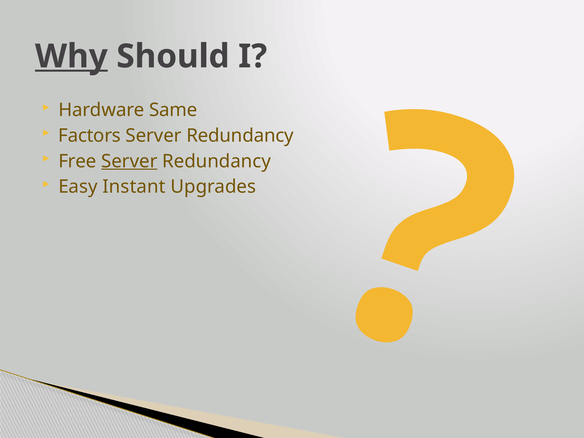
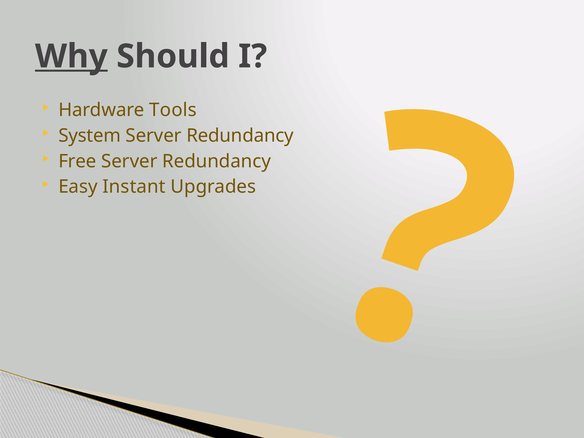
Same: Same -> Tools (173, 110)
Factors: Factors -> System (90, 136)
Server underline: present -> none (129, 161)
